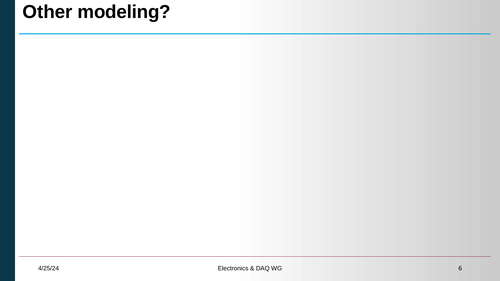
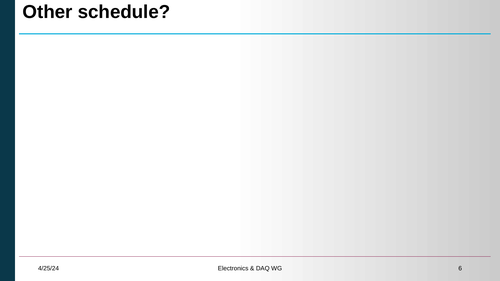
modeling: modeling -> schedule (124, 12)
